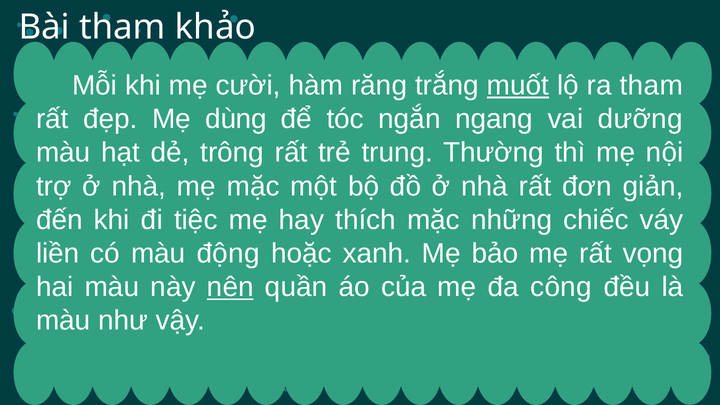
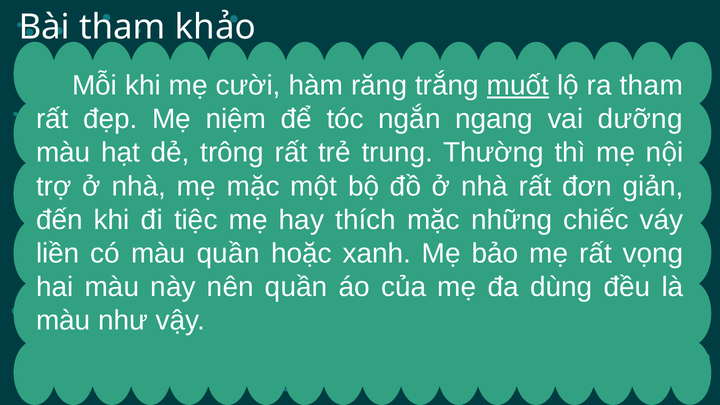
dùng: dùng -> niệm (236, 119)
màu động: động -> quần (228, 254)
nên underline: present -> none (230, 287)
công: công -> dùng (561, 287)
